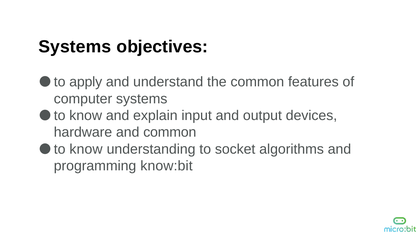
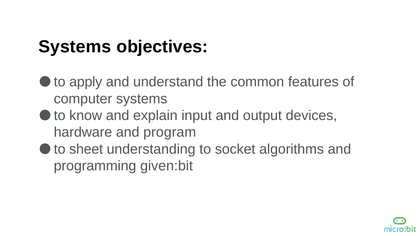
and common: common -> program (170, 132)
know: know -> sheet (86, 149)
know:bit: know:bit -> given:bit (167, 166)
